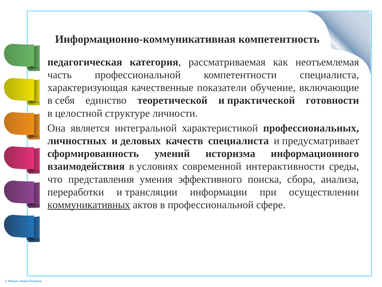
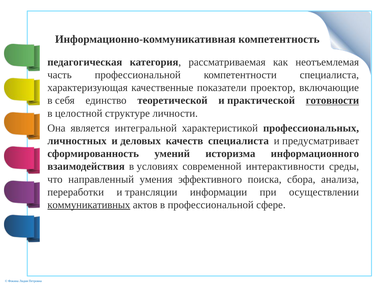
обучение: обучение -> проектор (273, 88)
готовности underline: none -> present (332, 100)
представления: представления -> направленный (101, 179)
